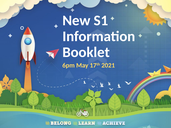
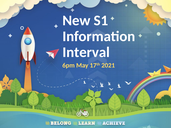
Booklet: Booklet -> Interval (86, 52)
